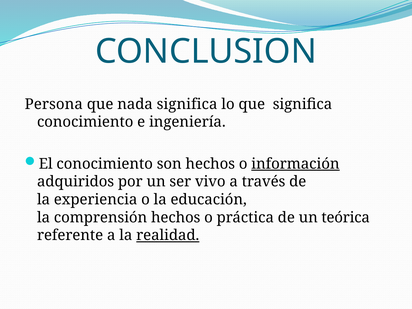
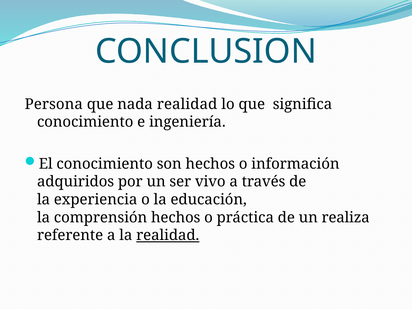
nada significa: significa -> realidad (187, 104)
información underline: present -> none (295, 164)
teórica: teórica -> realiza (346, 217)
